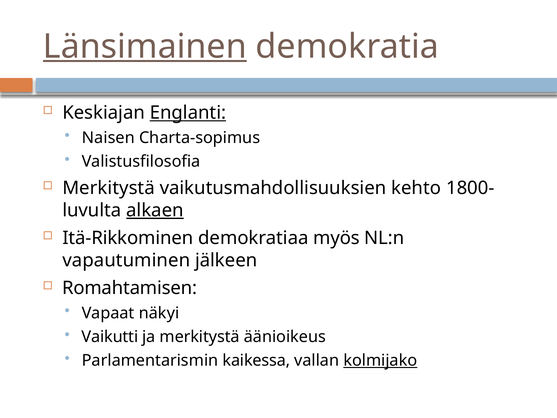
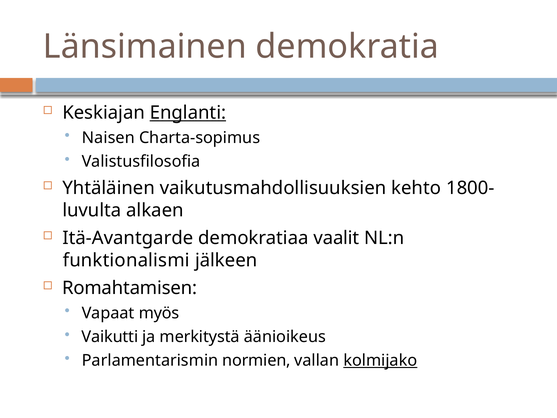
Länsimainen underline: present -> none (145, 46)
Merkitystä: Merkitystä -> Yhtäläinen (109, 188)
alkaen underline: present -> none (155, 210)
Itä-Rikkominen: Itä-Rikkominen -> Itä-Avantgarde (128, 238)
myös: myös -> vaalit (336, 238)
vapautuminen: vapautuminen -> funktionalismi (126, 260)
näkyi: näkyi -> myös (159, 313)
kaikessa: kaikessa -> normien (256, 360)
